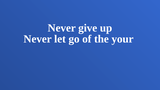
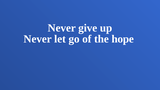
your: your -> hope (123, 39)
